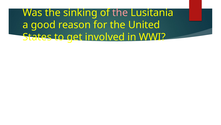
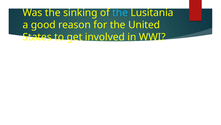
the colour: pink -> light blue (120, 13)
